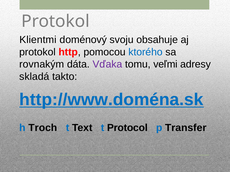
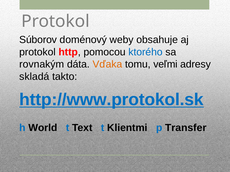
Klientmi: Klientmi -> Súborov (38, 40)
svoju: svoju -> weby (122, 40)
Vďaka colour: purple -> orange (107, 64)
http://www.doména.sk: http://www.doména.sk -> http://www.protokol.sk (111, 100)
Troch: Troch -> World (43, 128)
Protocol: Protocol -> Klientmi (127, 128)
